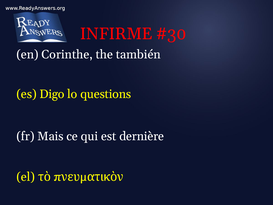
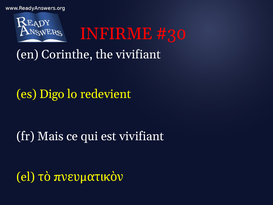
the también: también -> vivifiant (138, 54)
questions: questions -> redevient (106, 94)
est dernière: dernière -> vivifiant (142, 136)
